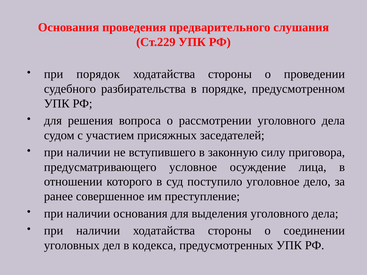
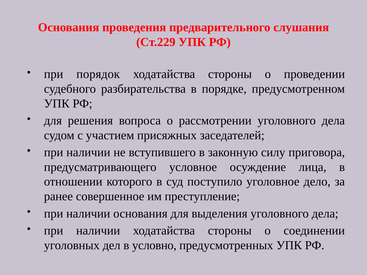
кодекса: кодекса -> условно (154, 245)
